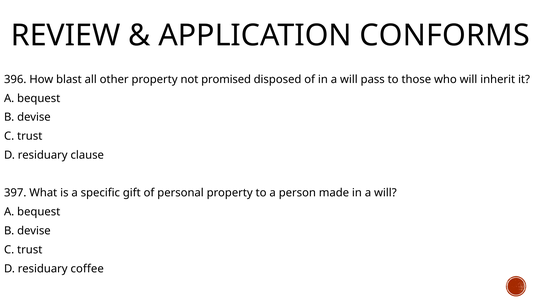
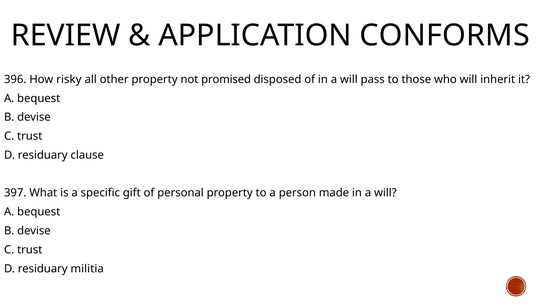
blast: blast -> risky (69, 79)
coffee: coffee -> militia (87, 269)
